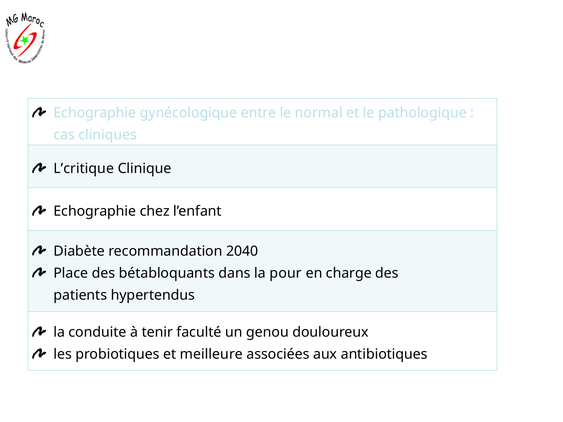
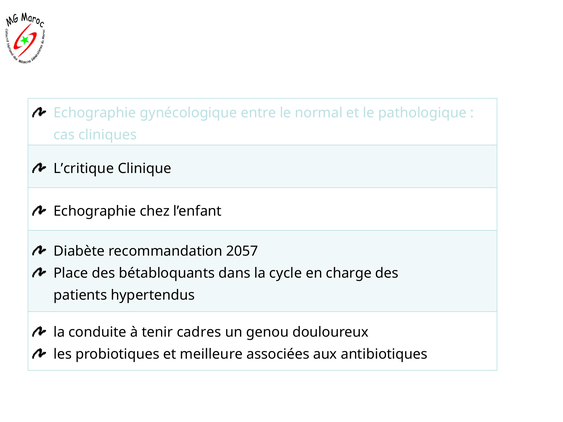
2040: 2040 -> 2057 (242, 251)
pour: pour -> cycle (286, 273)
faculté: faculté -> cadres (199, 332)
